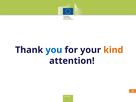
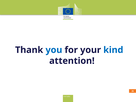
kind colour: orange -> blue (113, 50)
